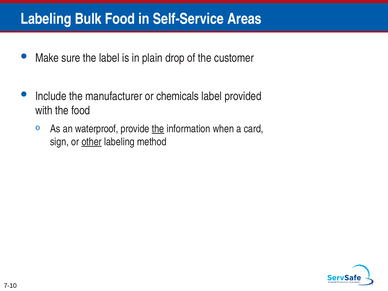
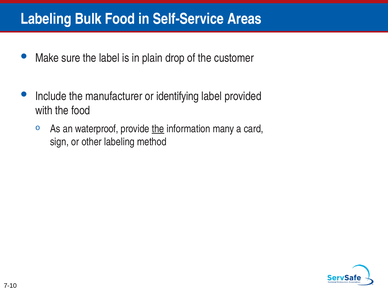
chemicals: chemicals -> identifying (178, 96)
when: when -> many (223, 129)
other underline: present -> none (92, 142)
